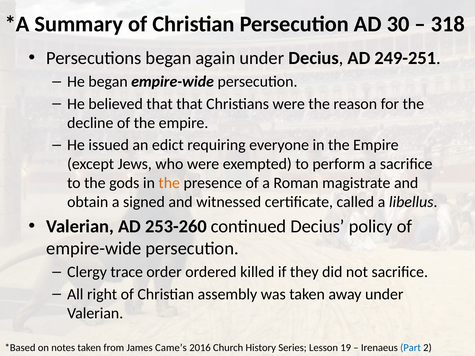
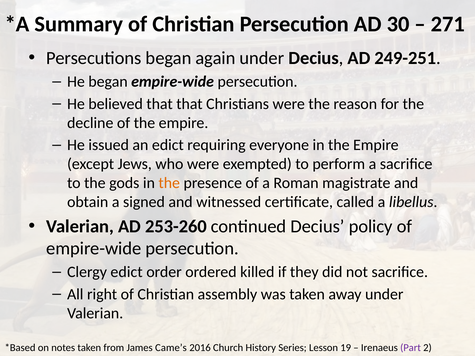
318: 318 -> 271 (448, 24)
Clergy trace: trace -> edict (127, 272)
Part colour: blue -> purple (411, 348)
